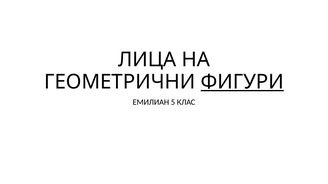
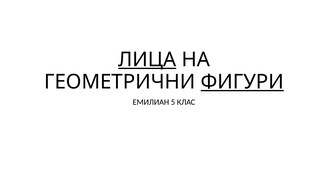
ЛИЦА underline: none -> present (147, 60)
